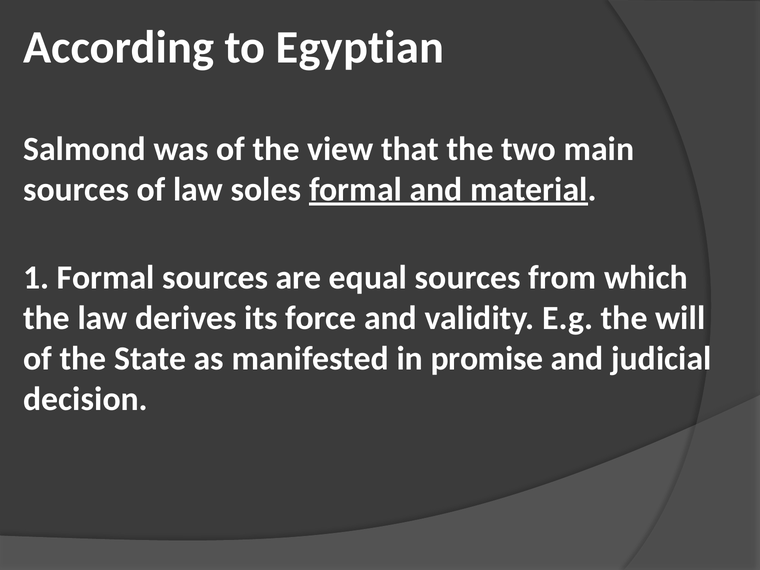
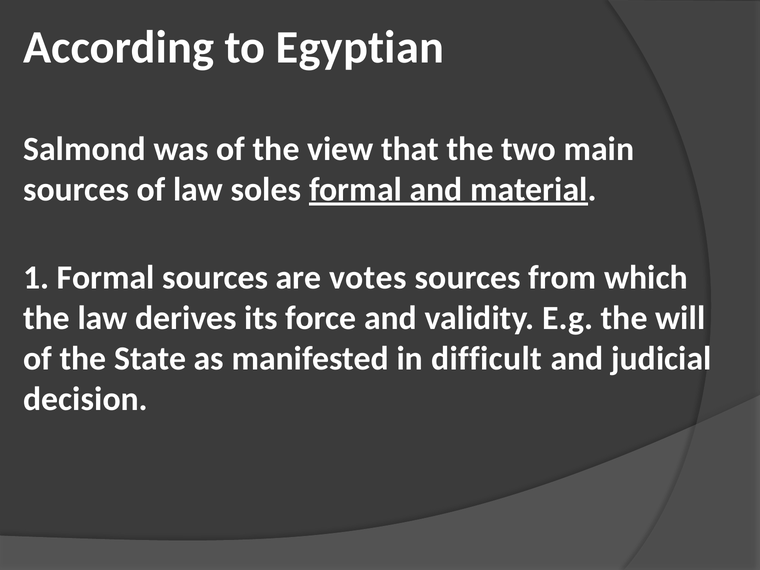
equal: equal -> votes (368, 277)
promise: promise -> difficult (487, 359)
